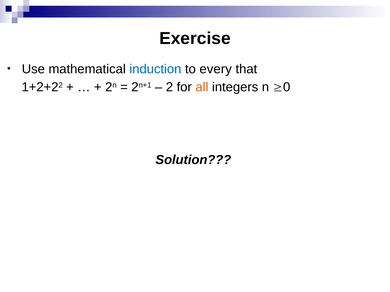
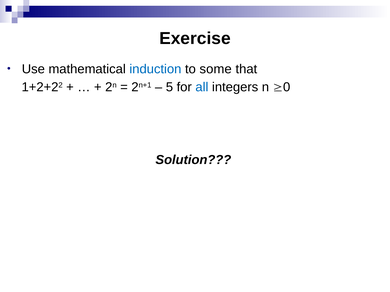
every: every -> some (216, 69)
2: 2 -> 5 (169, 87)
all colour: orange -> blue (202, 87)
